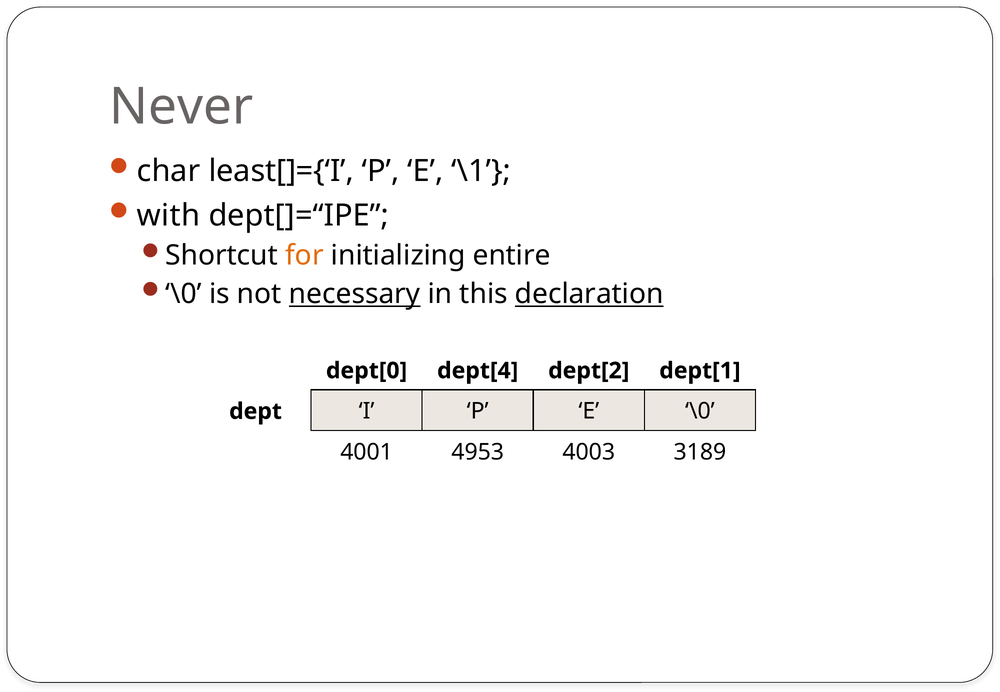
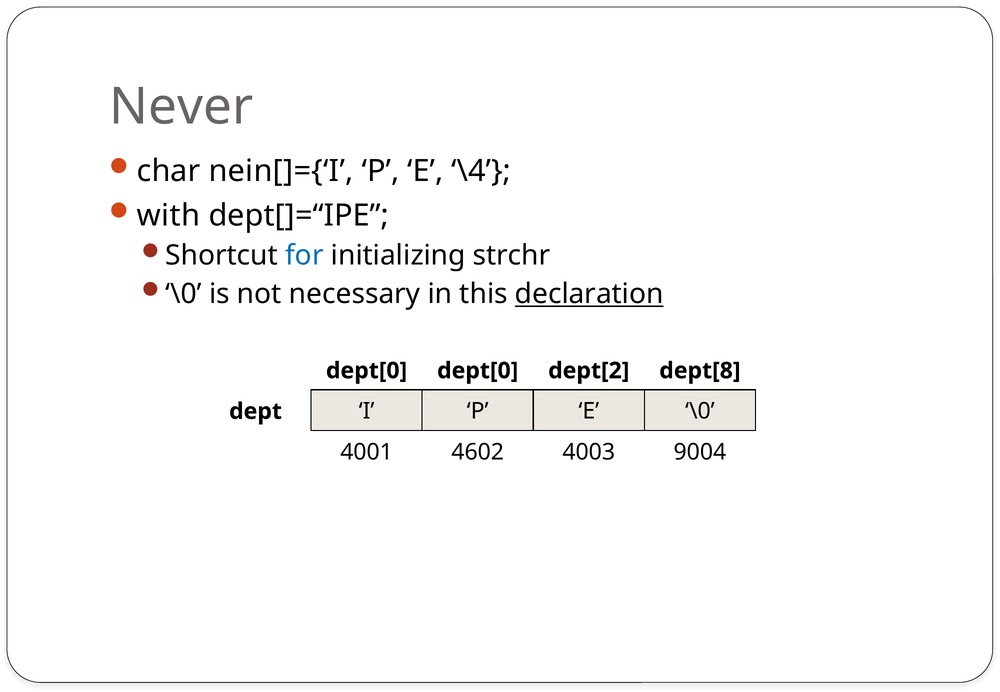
least[]={‘I: least[]={‘I -> nein[]={‘I (281, 171)
\1: \1 -> \4 (481, 171)
for colour: orange -> blue (304, 256)
entire: entire -> strchr (512, 256)
necessary underline: present -> none (355, 294)
dept[0 dept[4: dept[4 -> dept[0 (478, 371)
dept[1: dept[1 -> dept[8 (700, 371)
4953: 4953 -> 4602 (478, 452)
3189: 3189 -> 9004 (700, 452)
